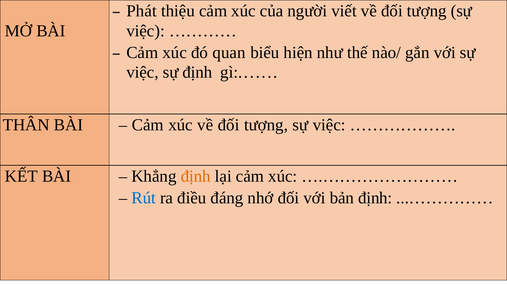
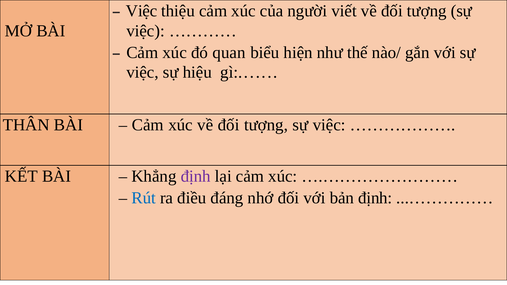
Phát: Phát -> Việc (142, 11)
sự định: định -> hiệu (197, 72)
định colour: orange -> purple (196, 176)
